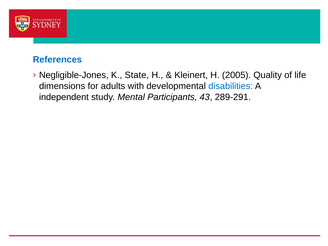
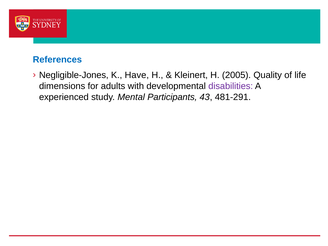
State: State -> Have (137, 75)
disabilities colour: blue -> purple (231, 86)
independent: independent -> experienced (64, 97)
289-291: 289-291 -> 481-291 (233, 97)
